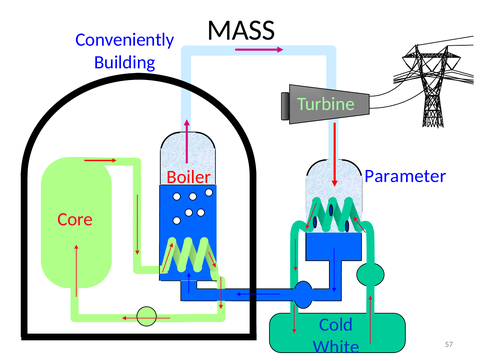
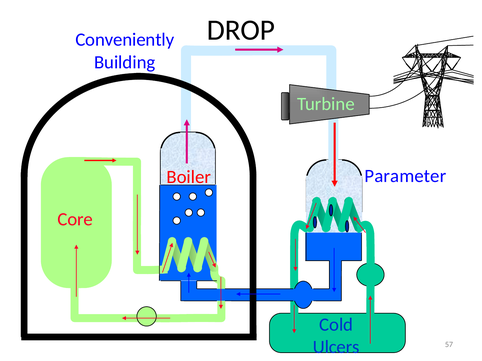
MASS: MASS -> DROP (241, 30)
White: White -> Ulcers (336, 347)
